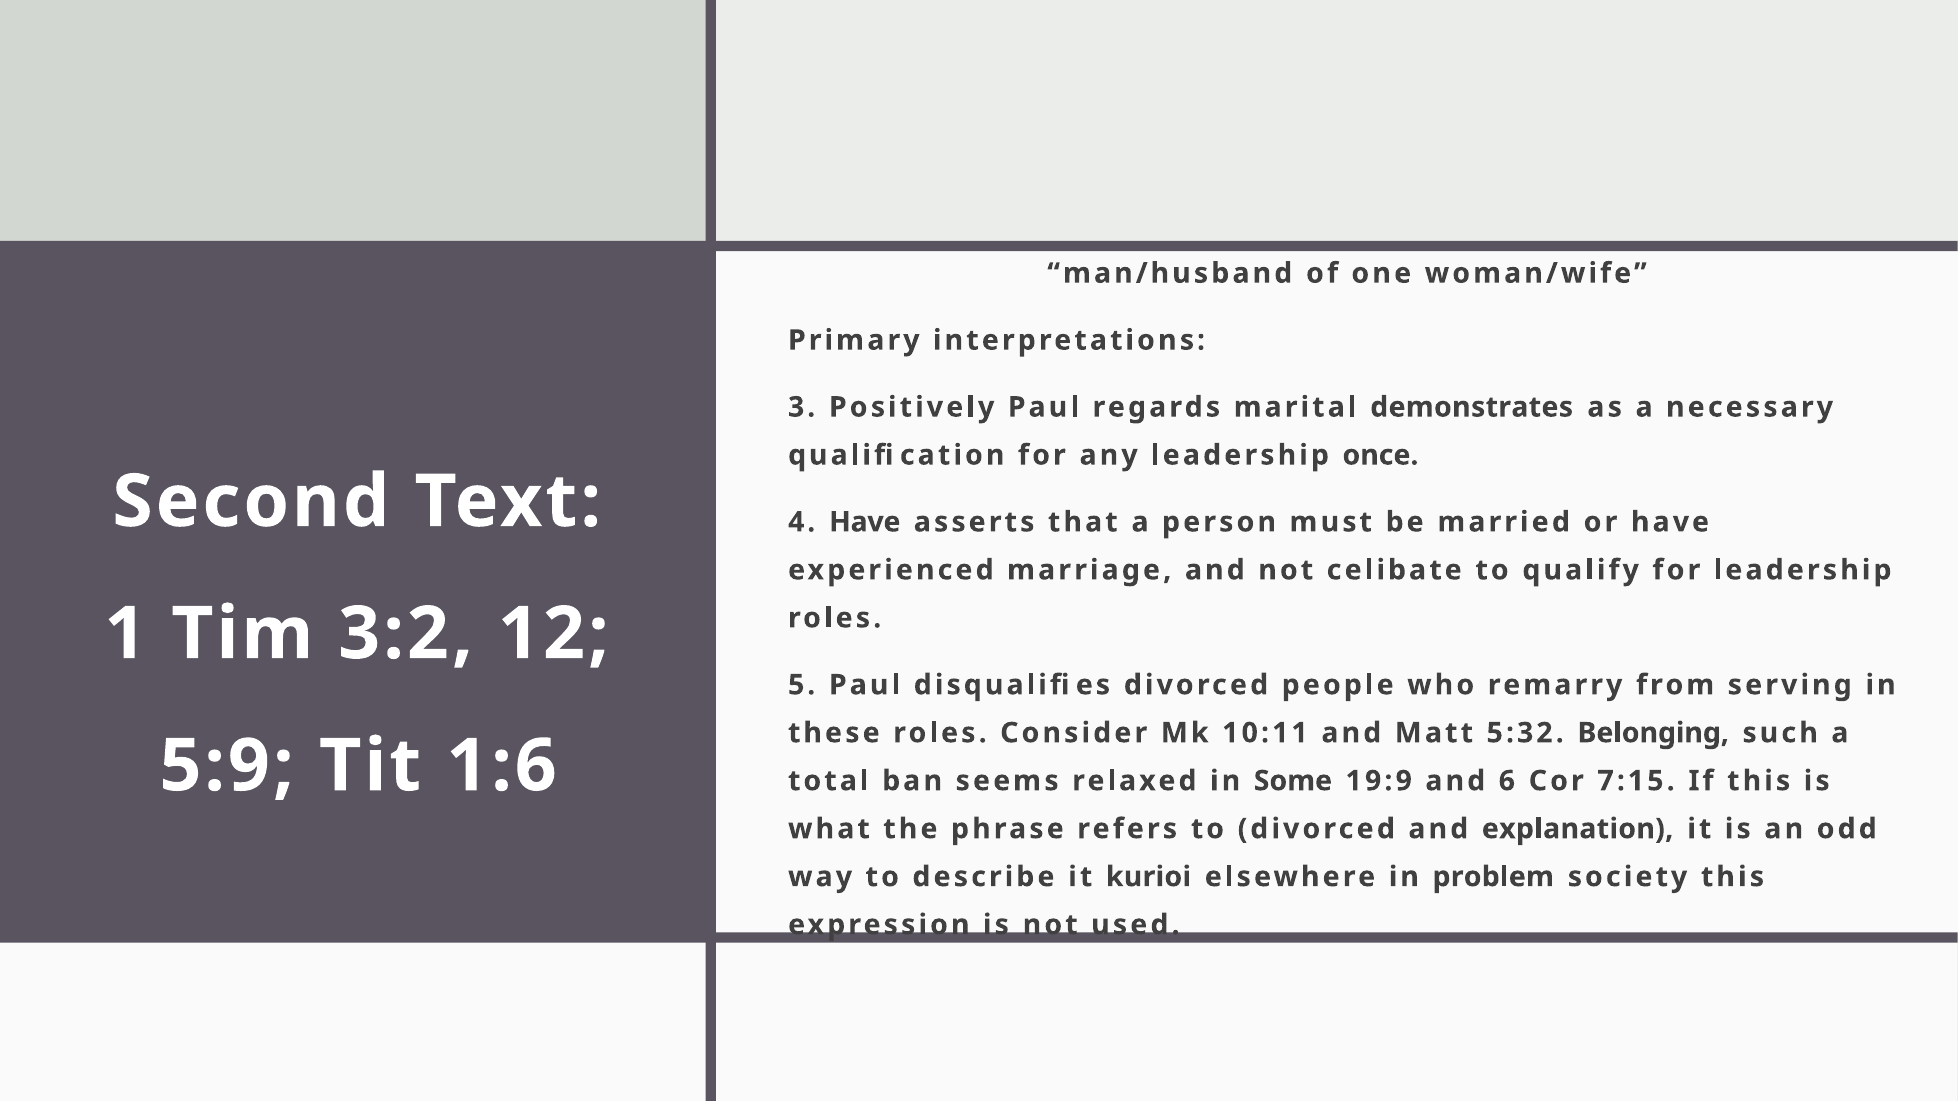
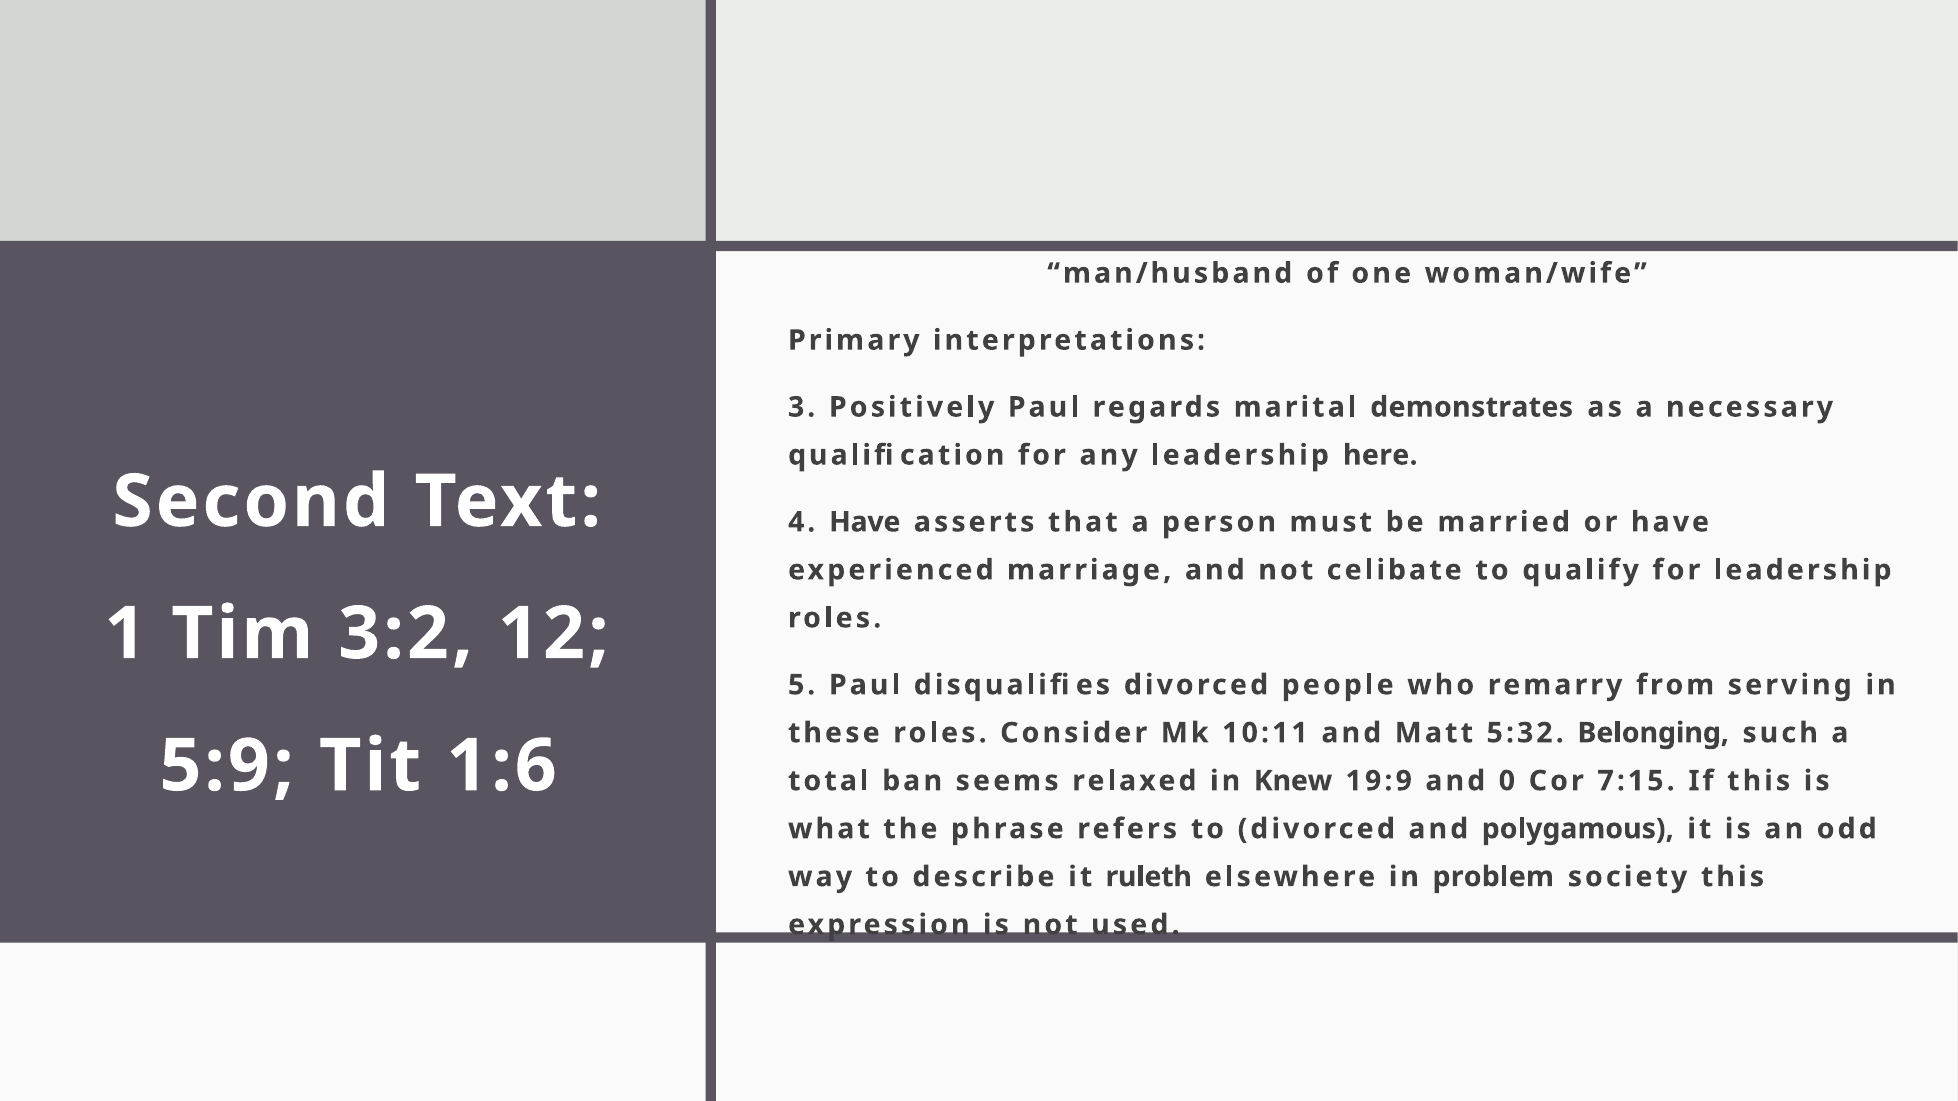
once: once -> here (1380, 455)
Some: Some -> Knew (1293, 781)
6: 6 -> 0 (1507, 781)
explanation: explanation -> polygamous (1578, 829)
kurioi: kurioi -> ruleth (1149, 877)
